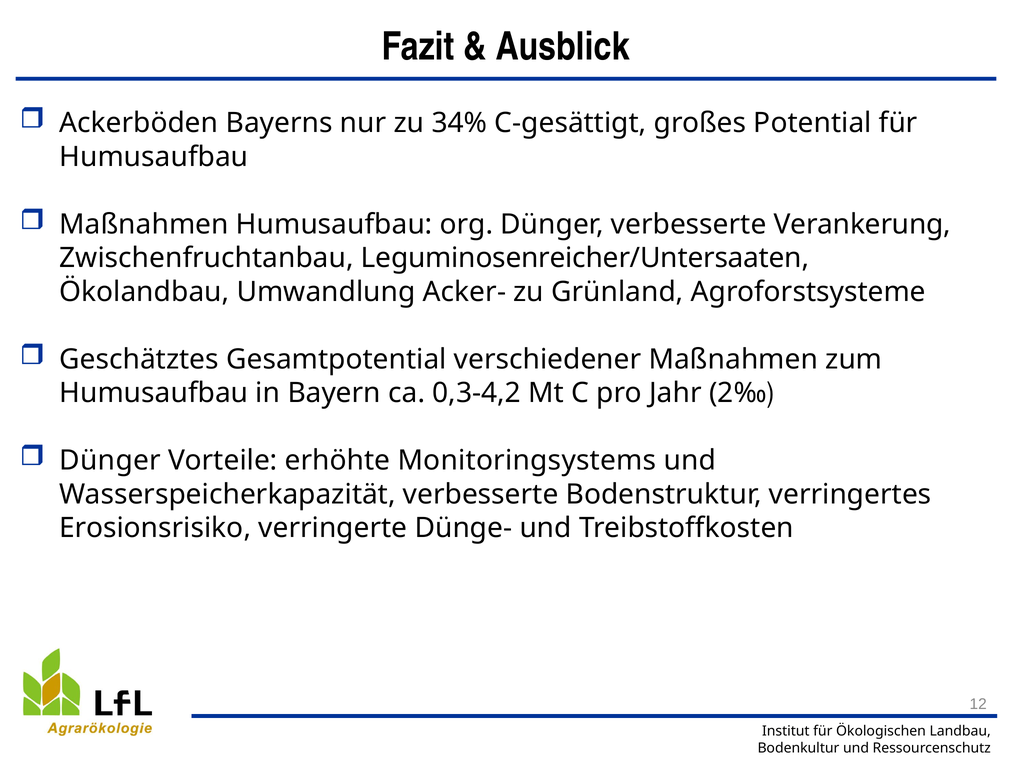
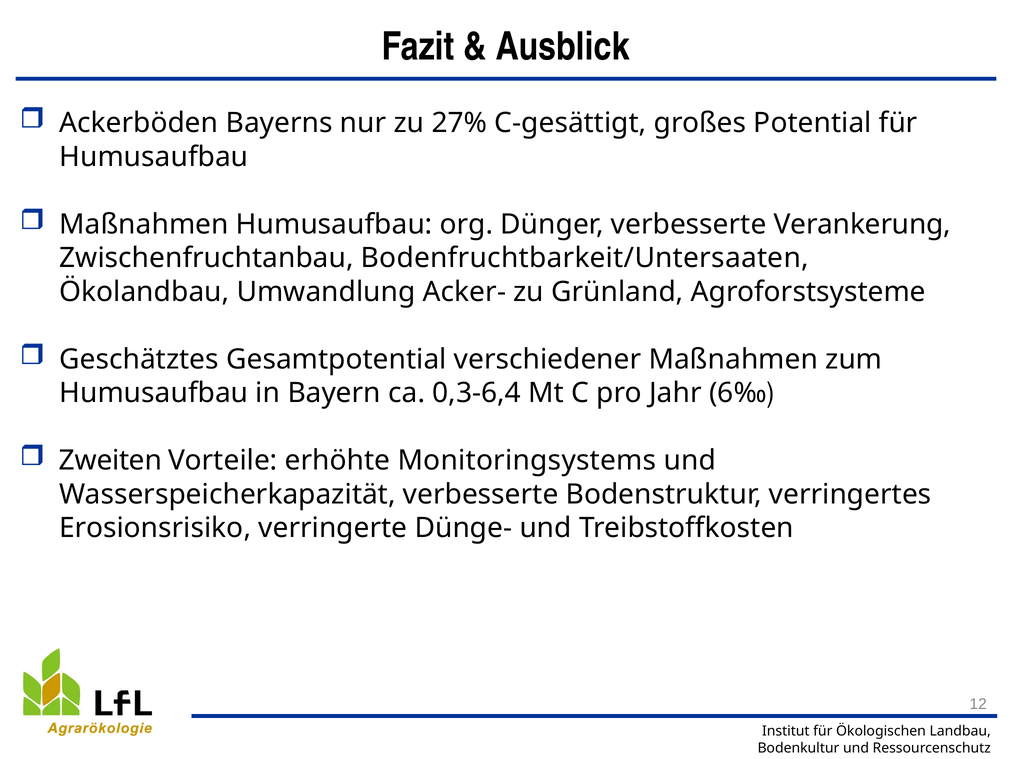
34%: 34% -> 27% (459, 123)
Leguminosenreicher/Untersaaten: Leguminosenreicher/Untersaaten -> Bodenfruchtbarkeit/Untersaaten (585, 258)
0,3-4,2: 0,3-4,2 -> 0,3-6,4 (477, 393)
2‰: 2‰ -> 6‰ (738, 393)
Dünger: Dünger -> Zweiten (110, 461)
